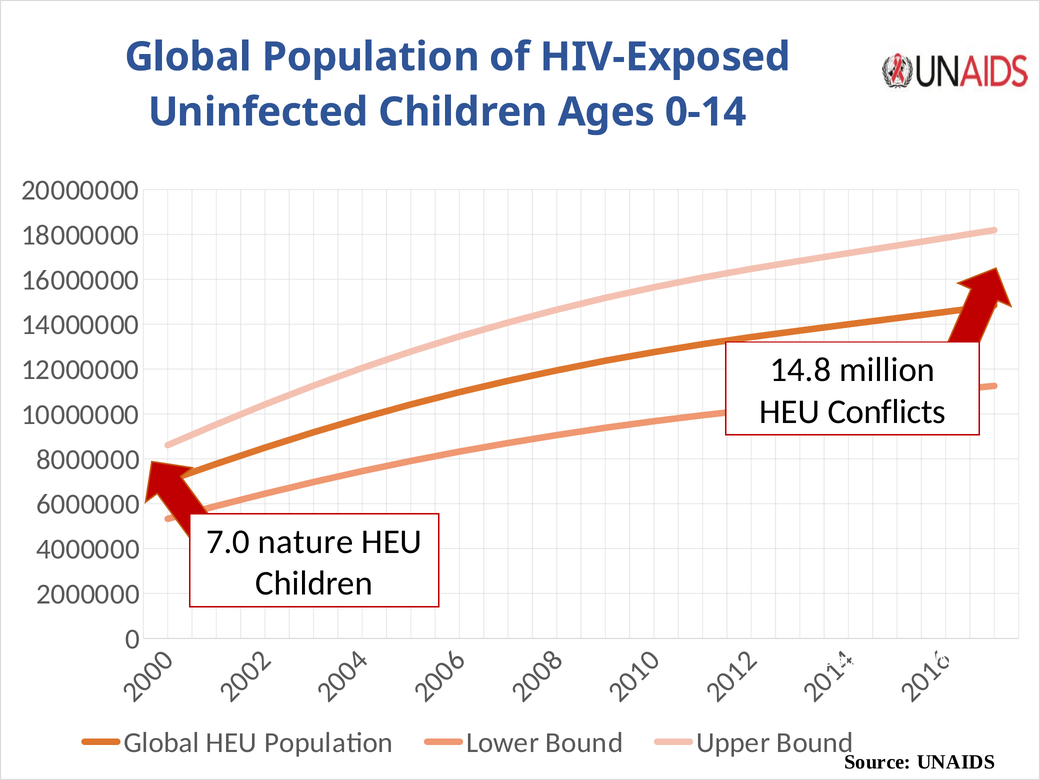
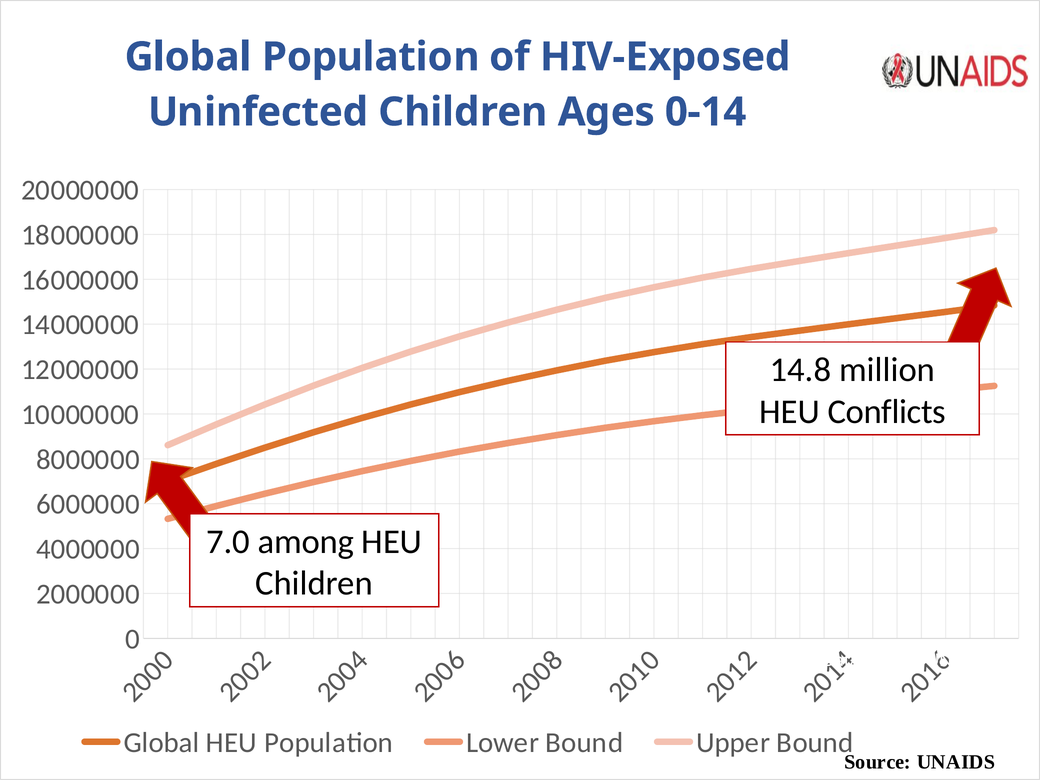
nature: nature -> among (306, 542)
